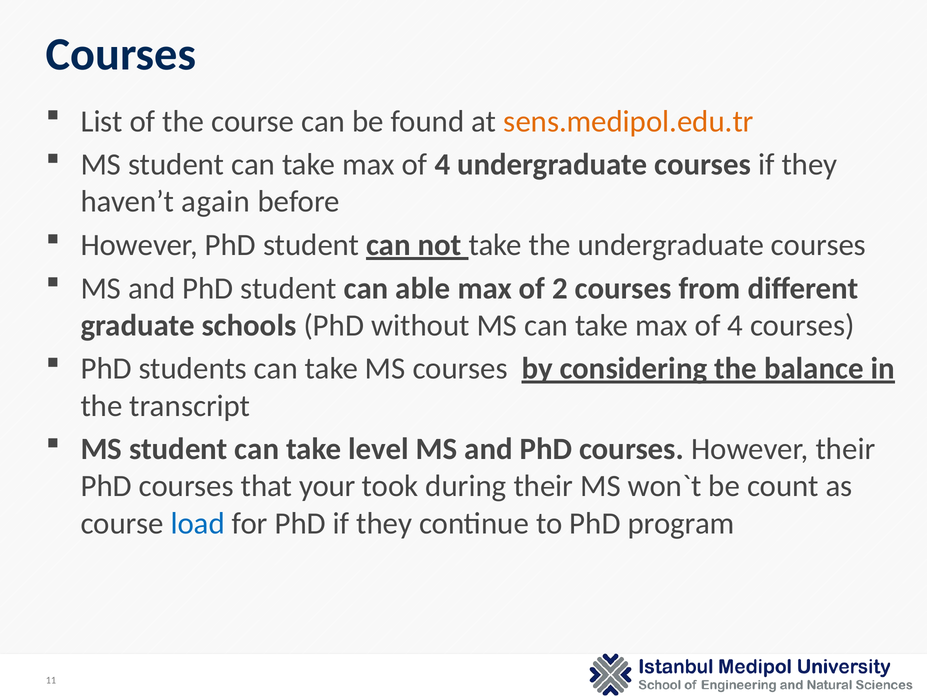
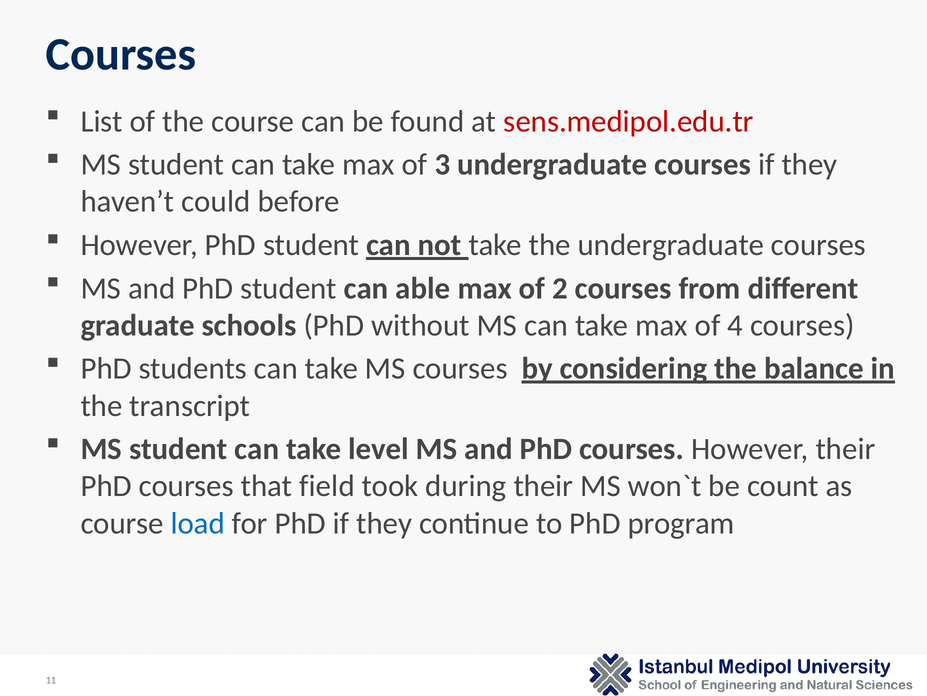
sens.medipol.edu.tr colour: orange -> red (629, 121)
4: 4 -> 3 (442, 164)
again: again -> could (216, 202)
your: your -> field (327, 486)
